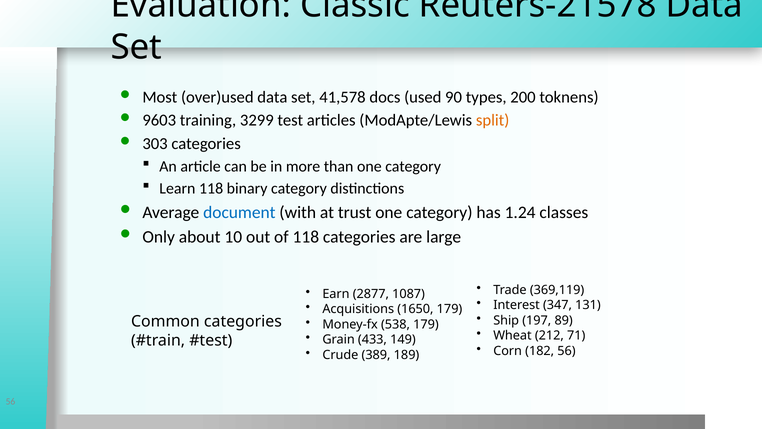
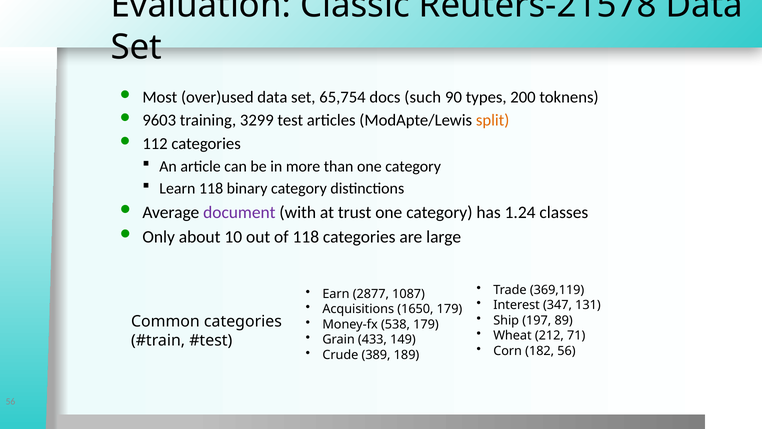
41,578: 41,578 -> 65,754 (342, 97)
used: used -> such (423, 97)
303: 303 -> 112 (155, 144)
document colour: blue -> purple (239, 212)
